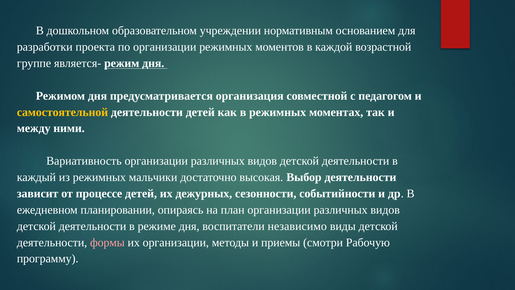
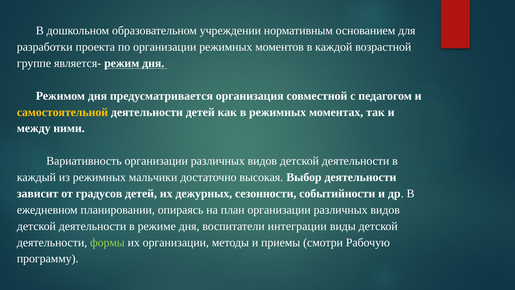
процессе: процессе -> градусов (99, 193)
независимо: независимо -> интеграции (297, 226)
формы colour: pink -> light green (107, 242)
